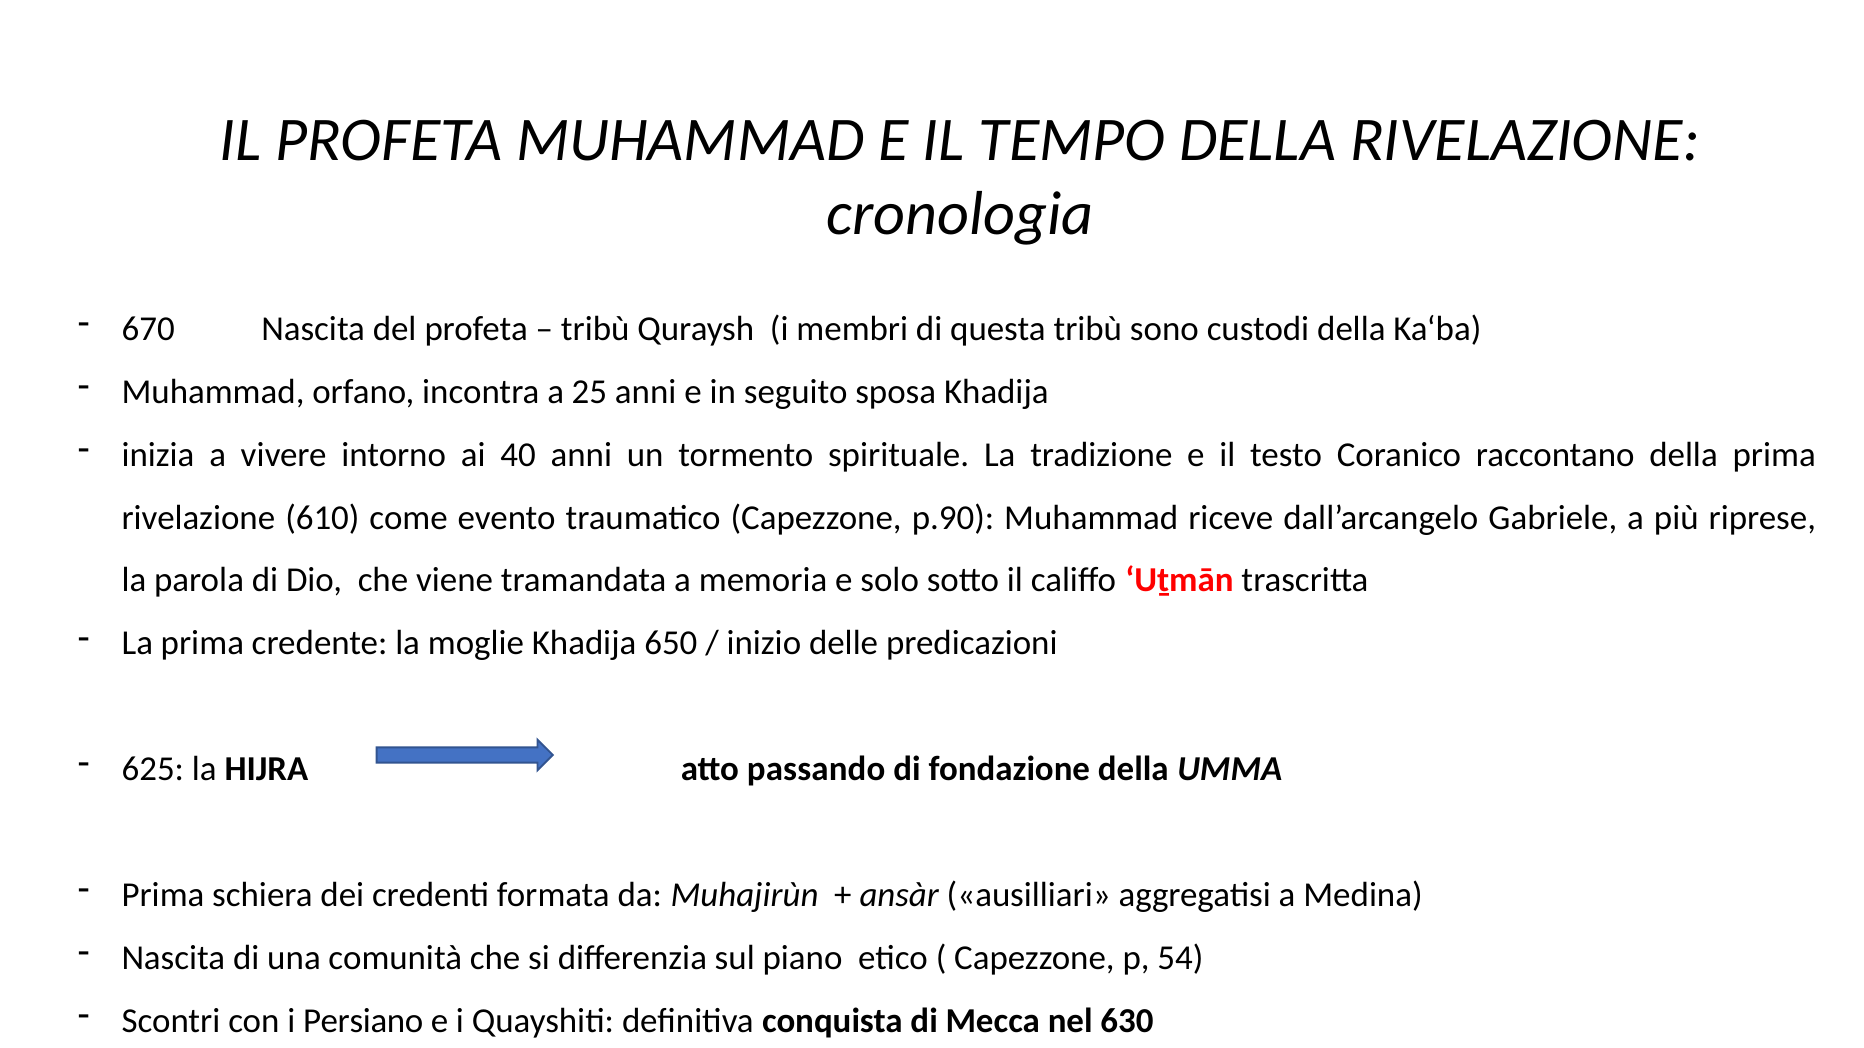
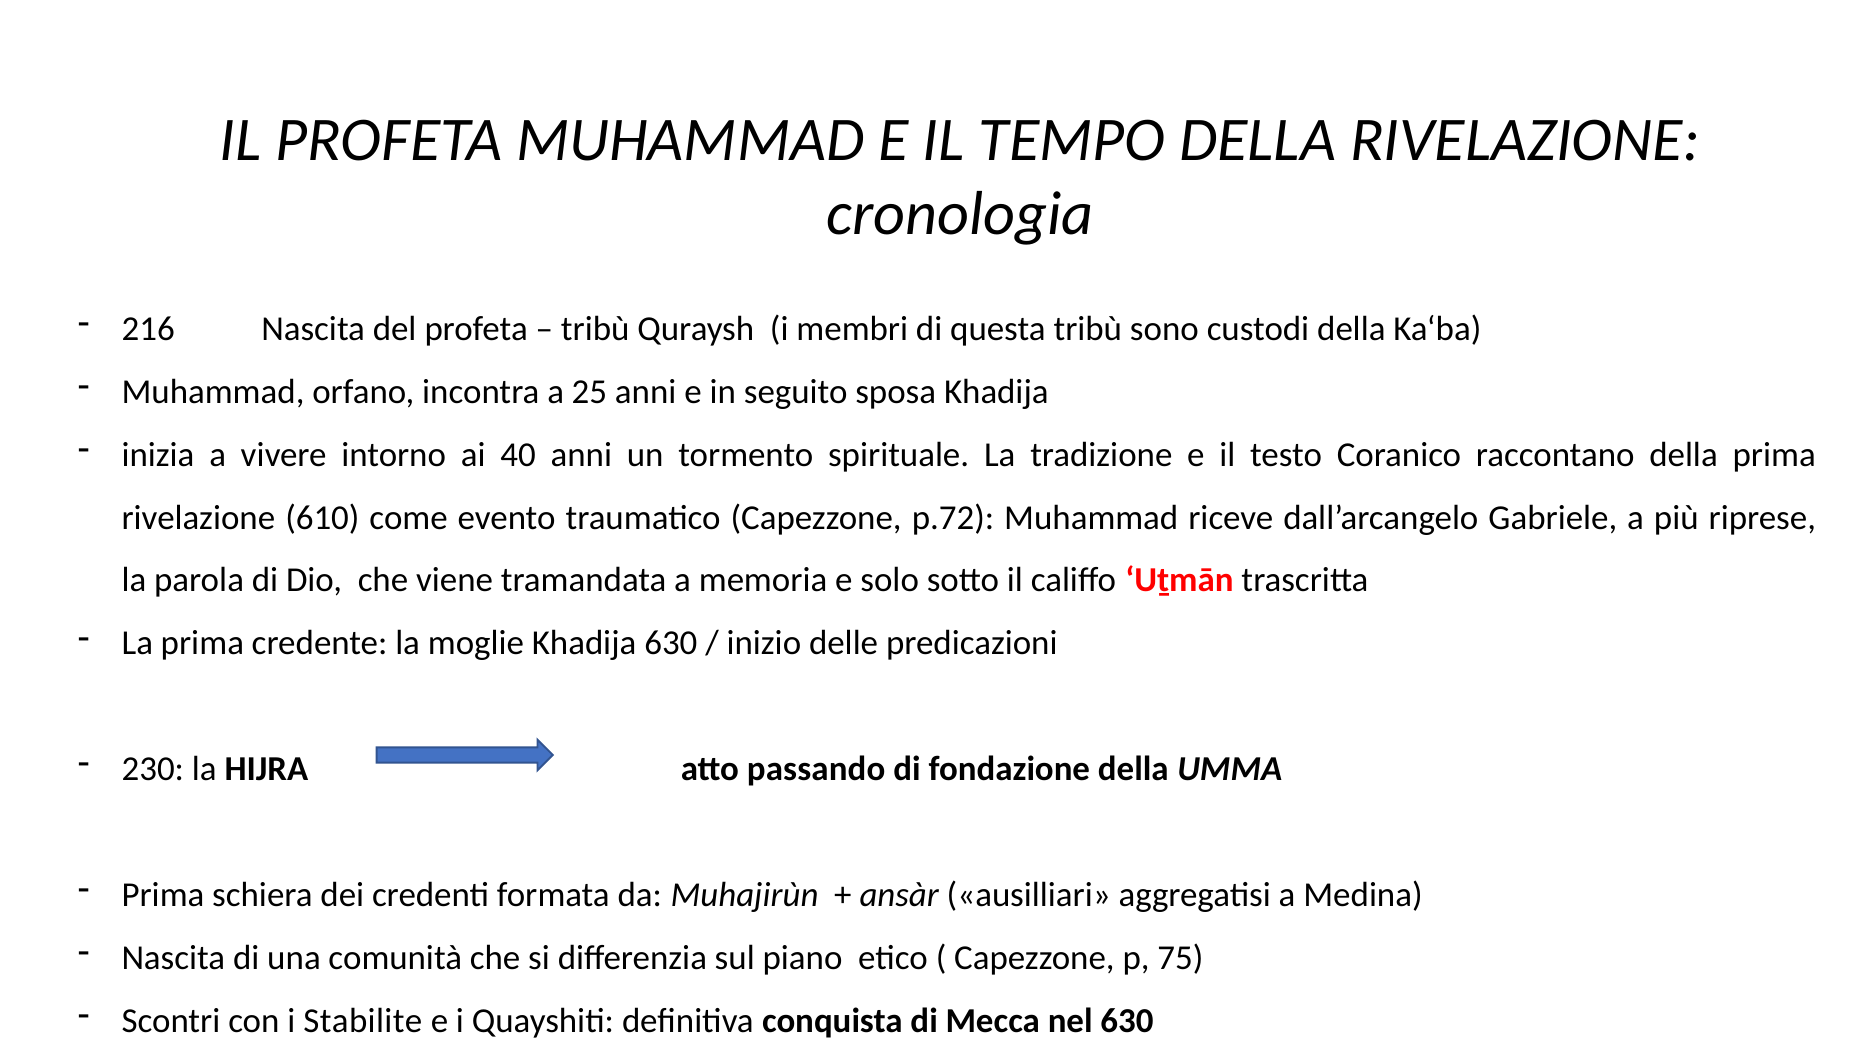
670: 670 -> 216 (148, 329)
p.90: p.90 -> p.72 (953, 518)
Khadija 650: 650 -> 630 (671, 644)
625: 625 -> 230 (153, 769)
54: 54 -> 75 (1180, 958)
Persiano: Persiano -> Stabilite (363, 1021)
